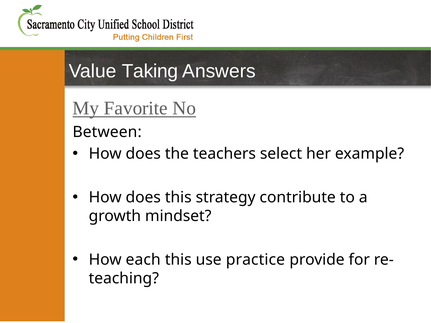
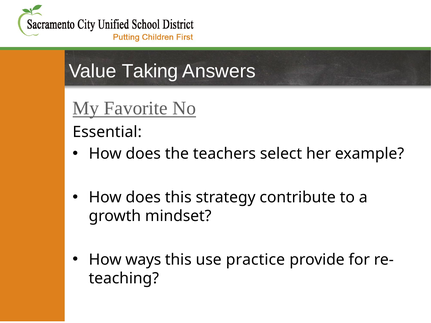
Between: Between -> Essential (107, 132)
each: each -> ways (143, 260)
